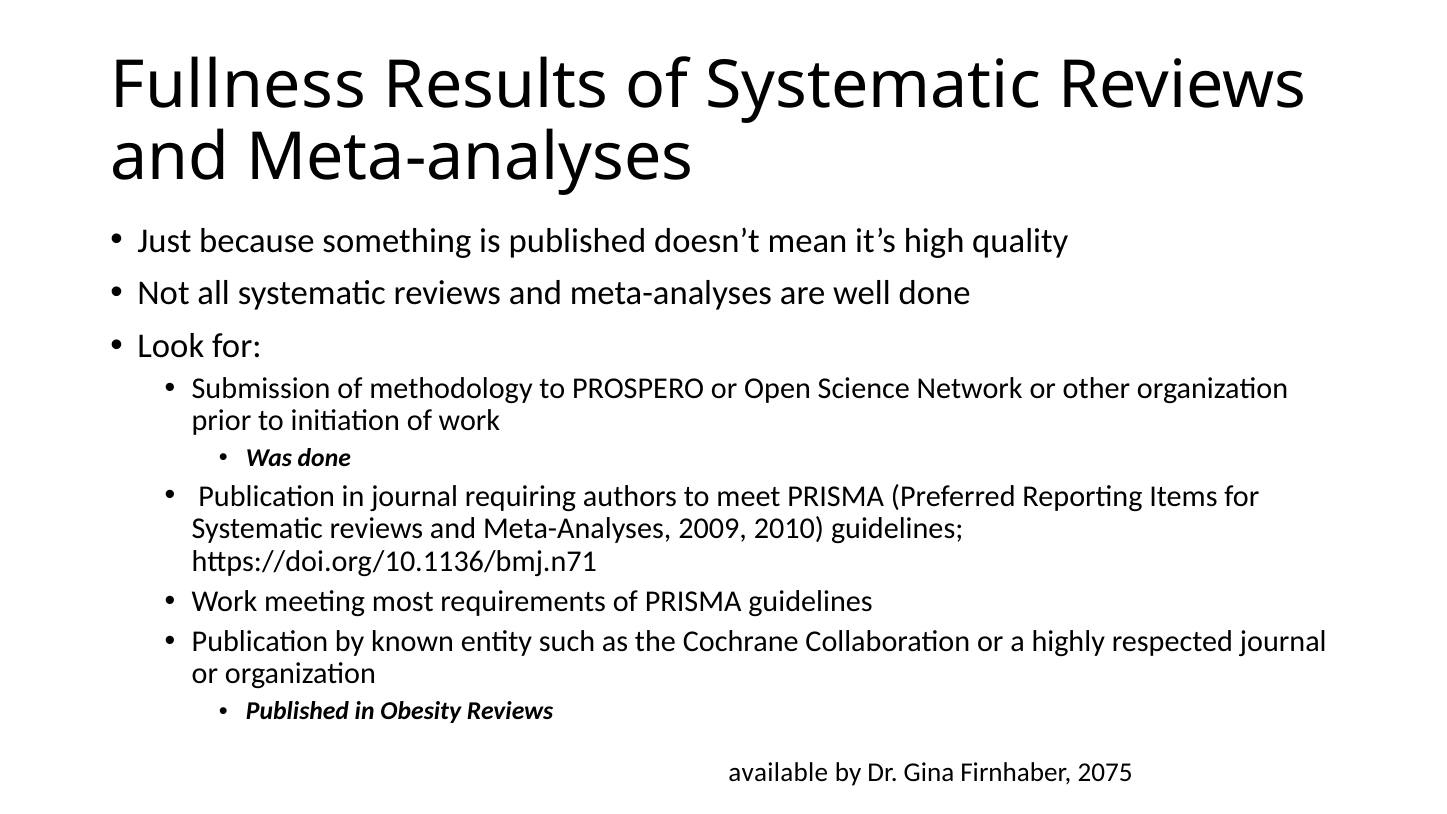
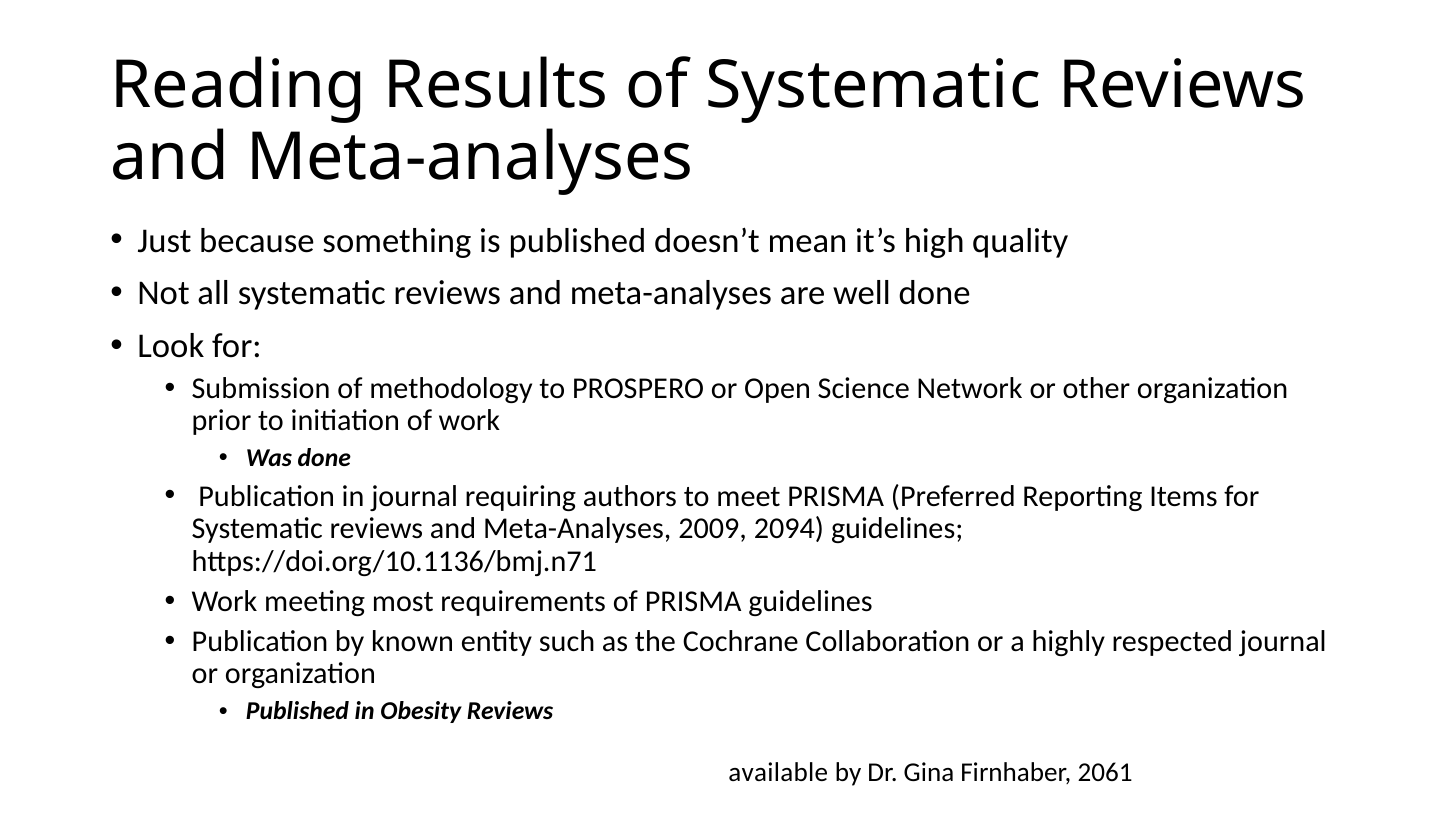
Fullness: Fullness -> Reading (238, 86)
2010: 2010 -> 2094 (789, 529)
2075: 2075 -> 2061 (1105, 772)
